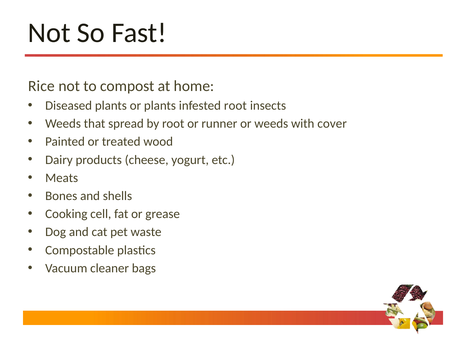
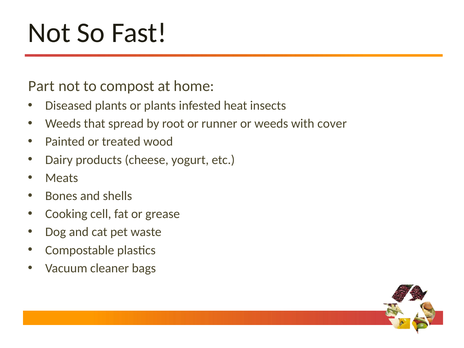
Rice: Rice -> Part (41, 86)
infested root: root -> heat (235, 106)
